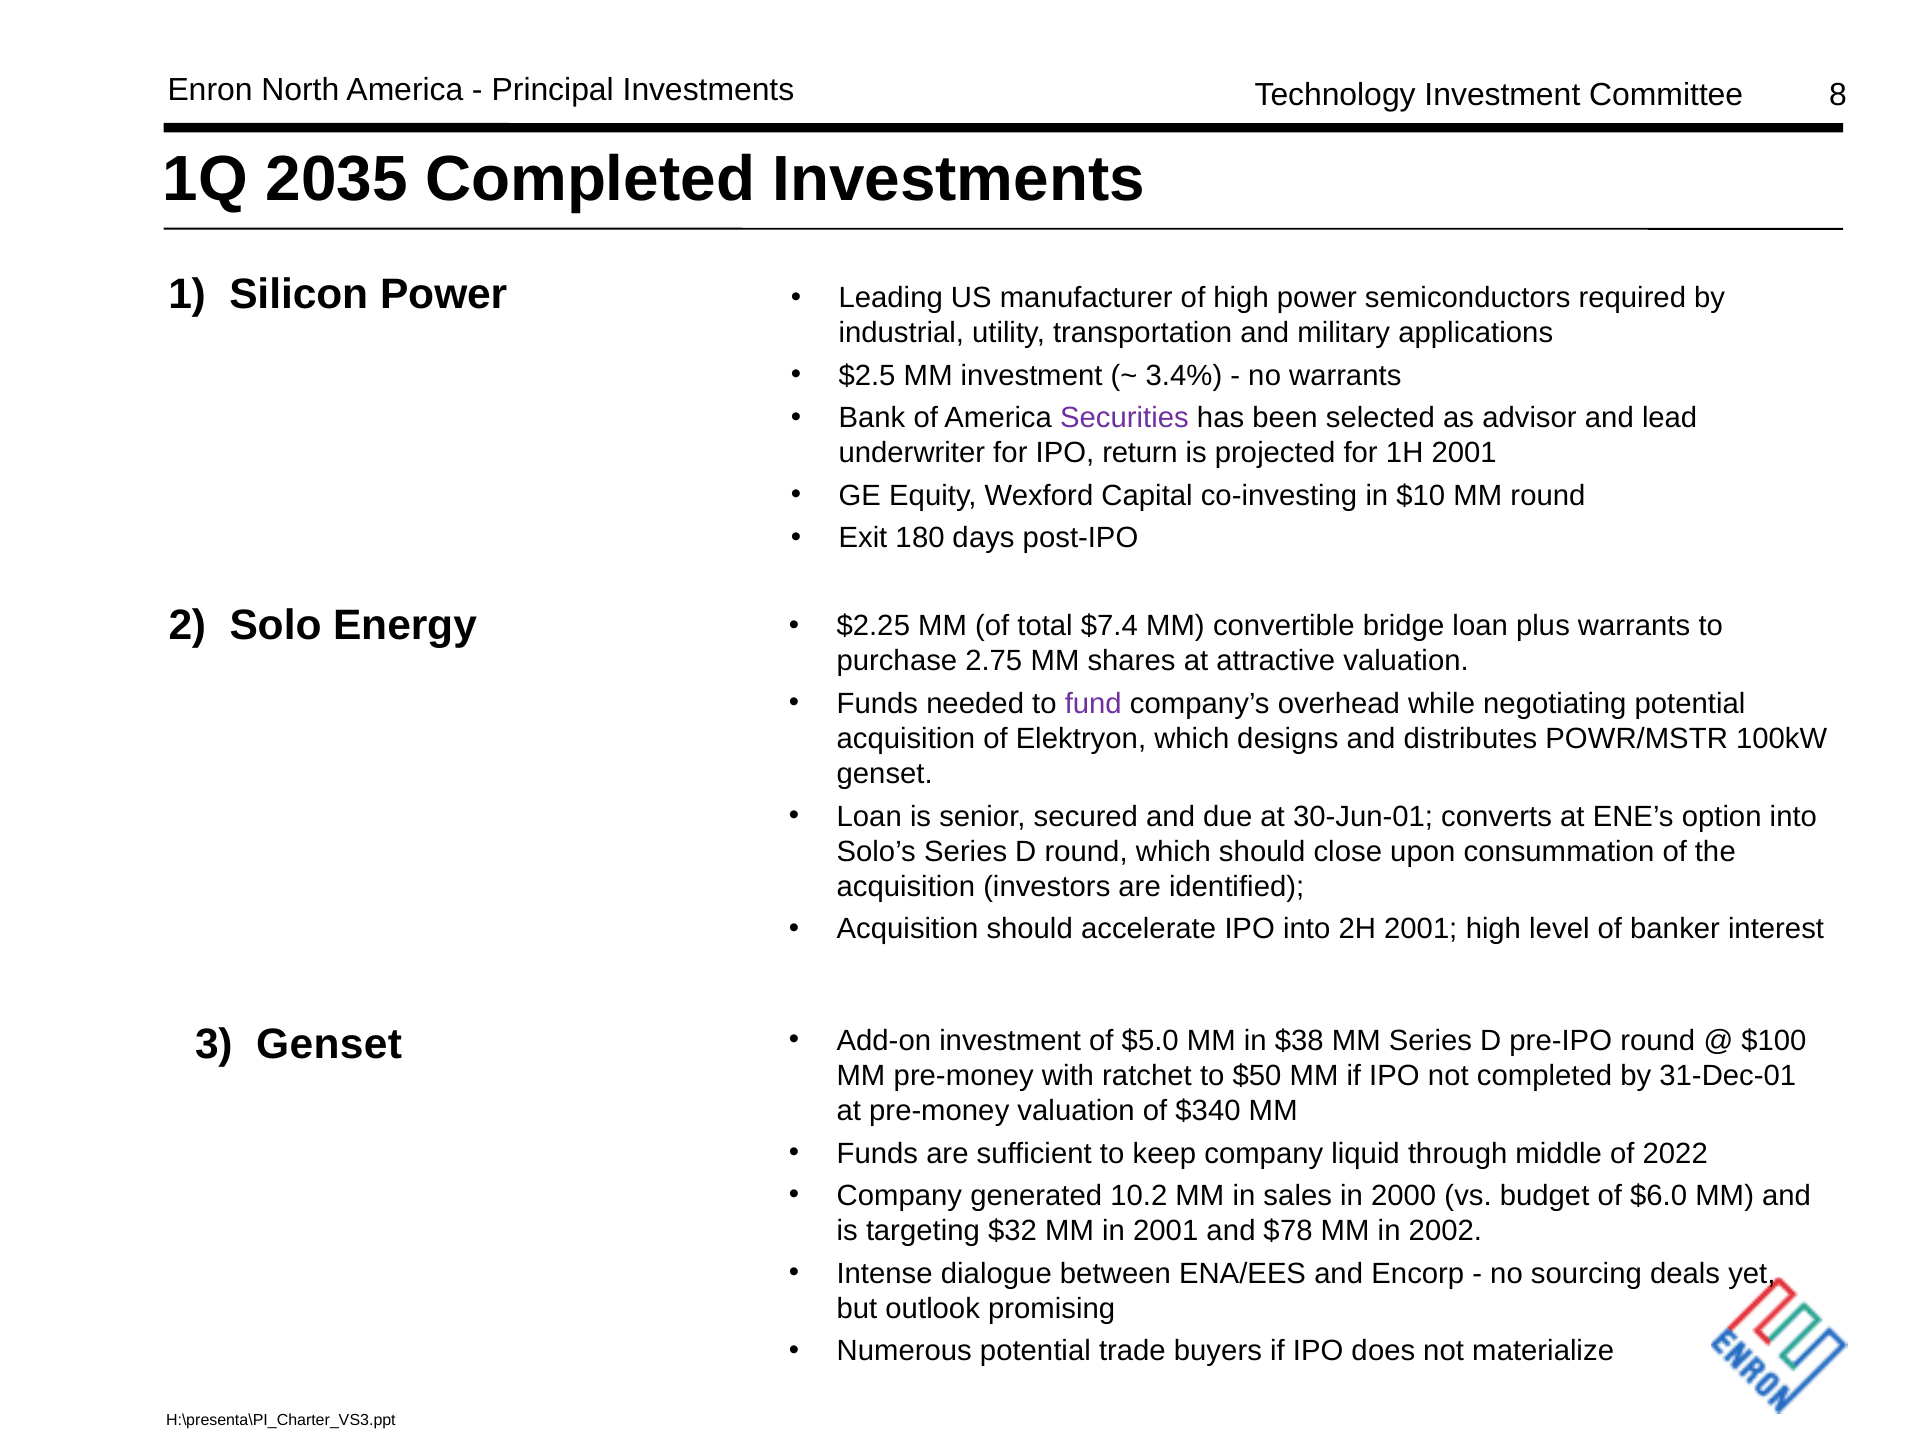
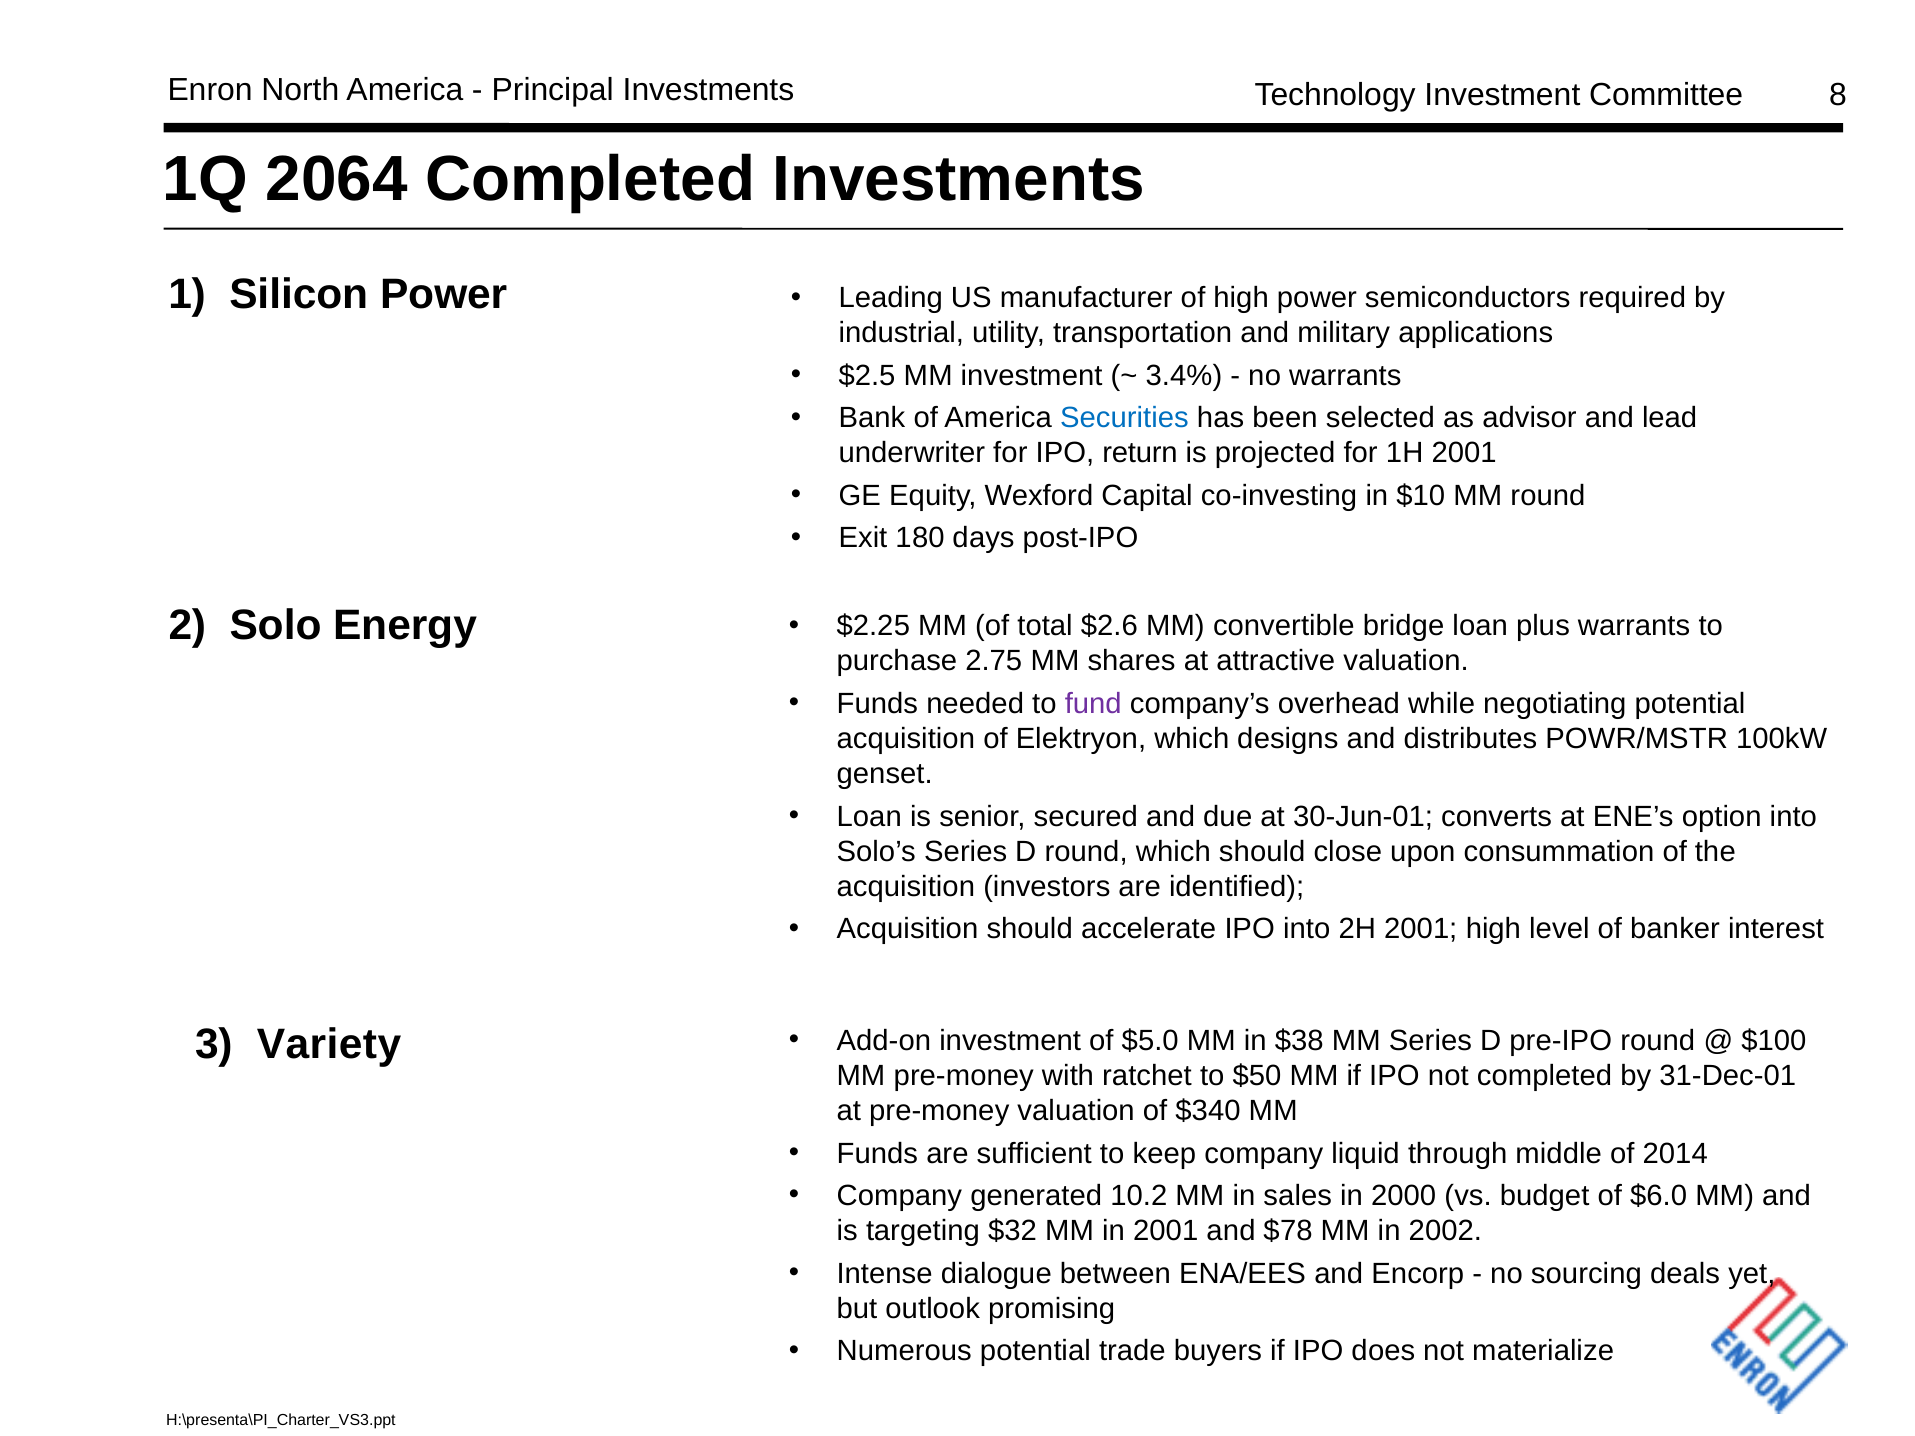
2035: 2035 -> 2064 (337, 180)
Securities colour: purple -> blue (1124, 418)
$7.4: $7.4 -> $2.6 (1109, 626)
3 Genset: Genset -> Variety (329, 1044)
2022: 2022 -> 2014 (1675, 1154)
